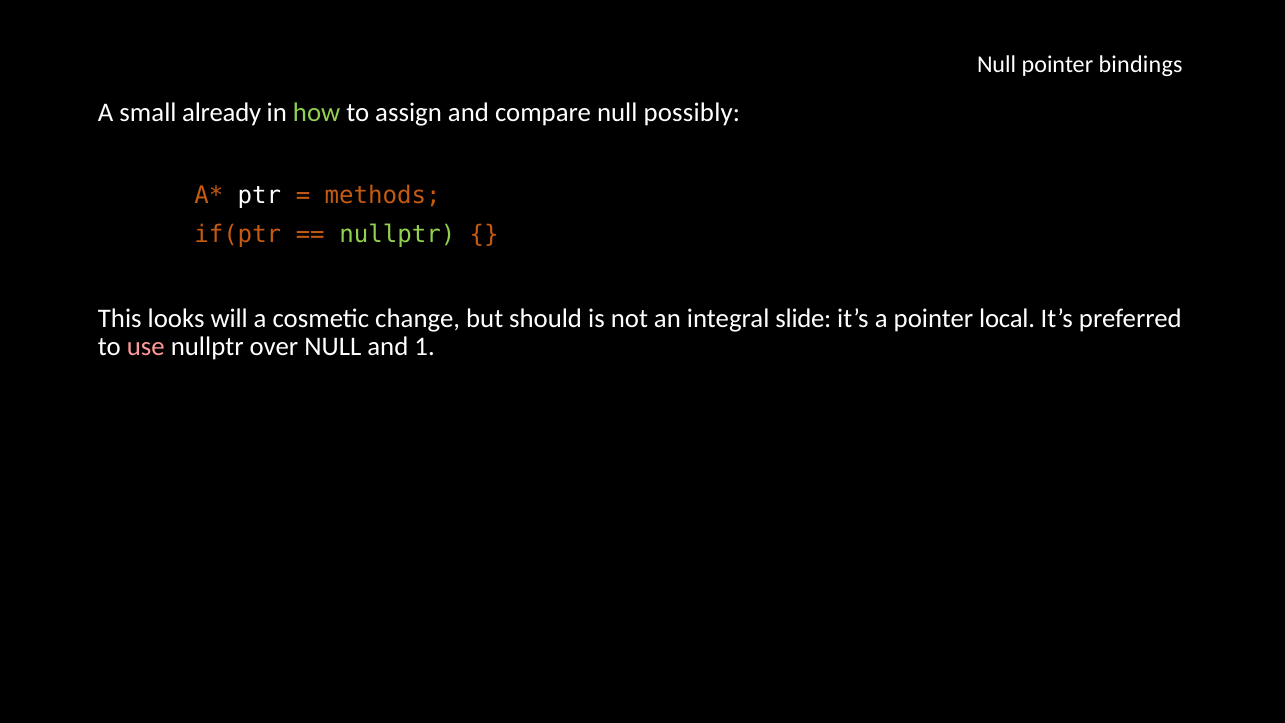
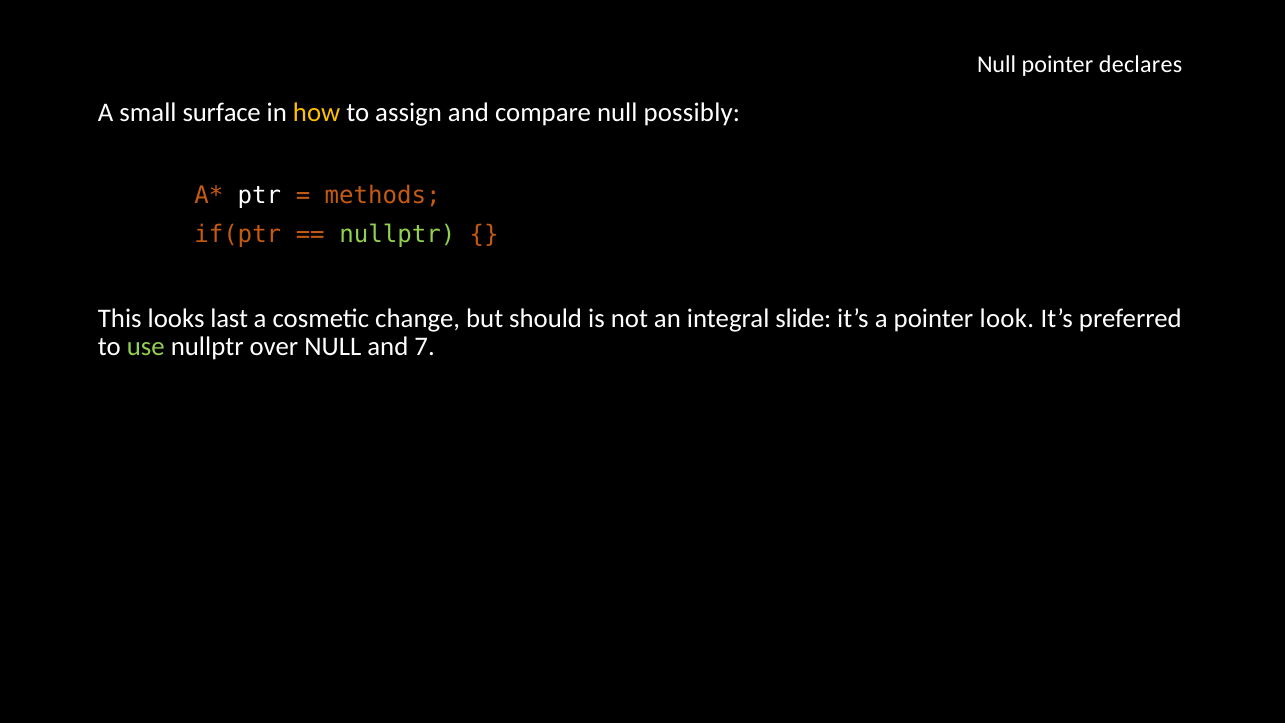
bindings: bindings -> declares (1141, 65)
already: already -> surface (222, 112)
how colour: light green -> yellow (317, 112)
will: will -> last (229, 318)
local: local -> look (1007, 318)
use colour: pink -> light green (146, 347)
1: 1 -> 7 (425, 347)
